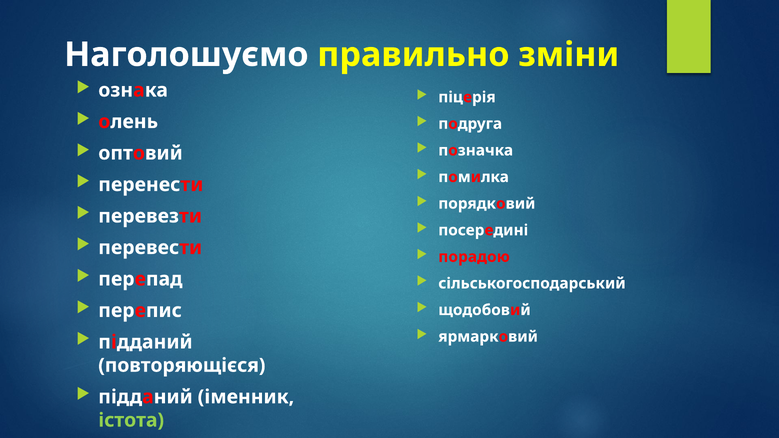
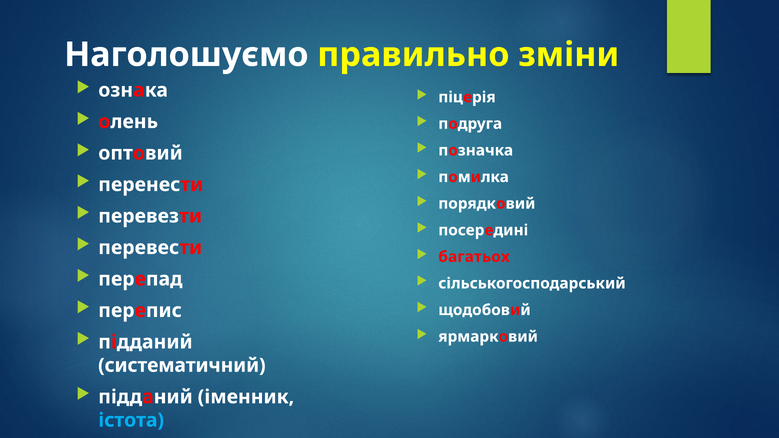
порадою: порадою -> багатьох (474, 257)
повторяющієся: повторяющієся -> систематичний (182, 366)
істота colour: light green -> light blue (131, 420)
